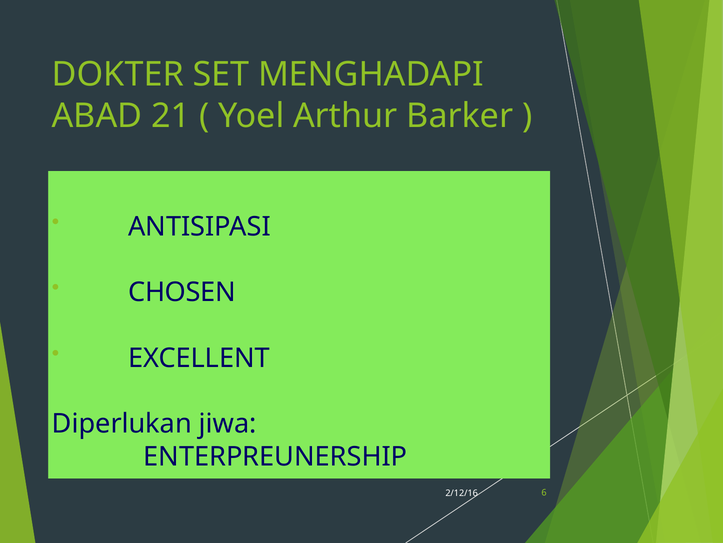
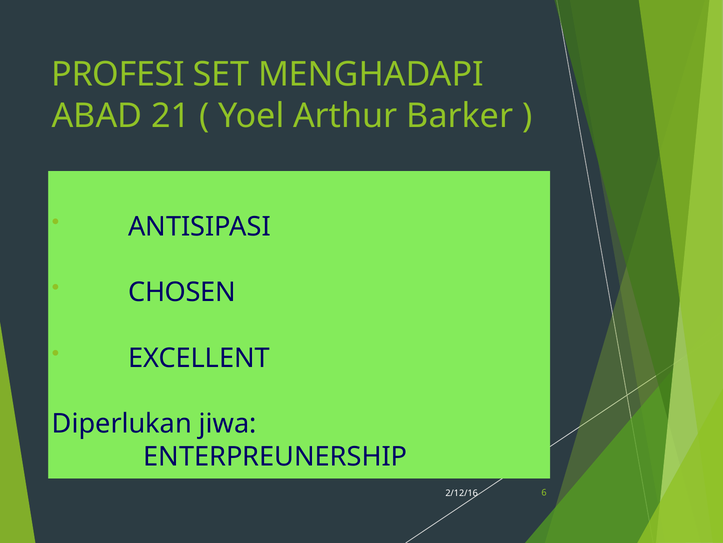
DOKTER: DOKTER -> PROFESI (118, 75)
